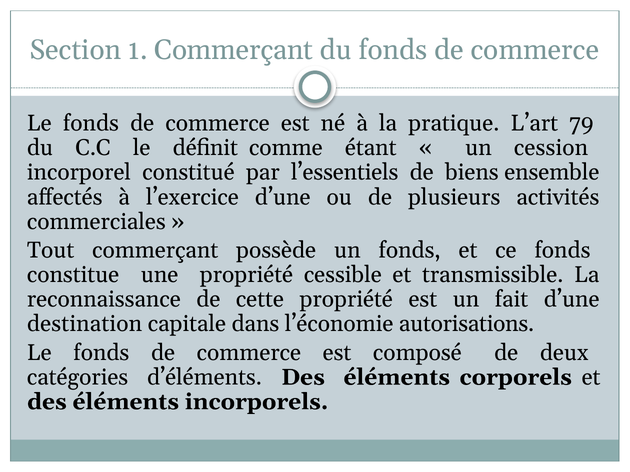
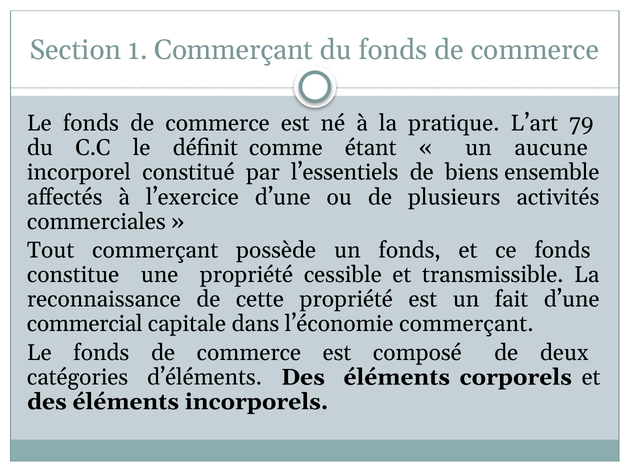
cession: cession -> aucune (551, 148)
destination: destination -> commercial (85, 324)
l’économie autorisations: autorisations -> commerçant (466, 324)
